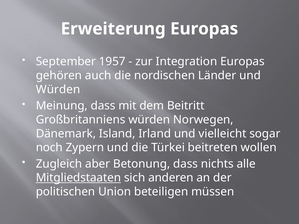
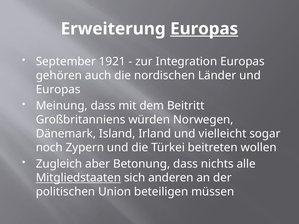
Europas underline: none -> present (204, 29)
1957: 1957 -> 1921 (112, 62)
Würden: Würden -> Europas (58, 90)
